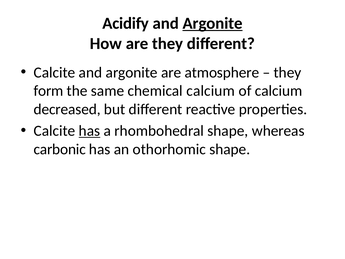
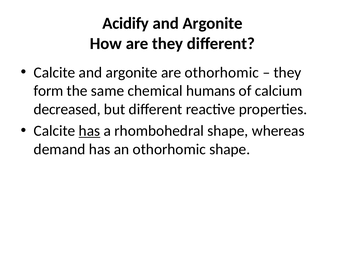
Argonite underline: present -> none (213, 23)
are atmosphere: atmosphere -> othorhomic (222, 72)
chemical calcium: calcium -> humans (211, 91)
carbonic: carbonic -> demand (60, 149)
